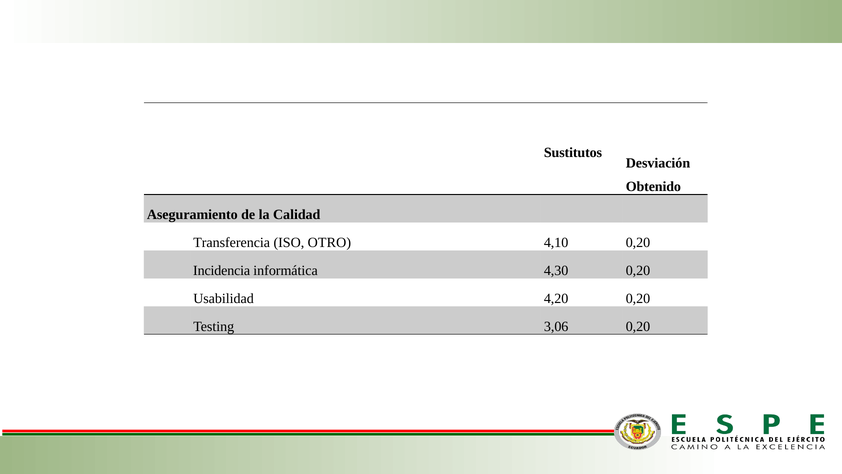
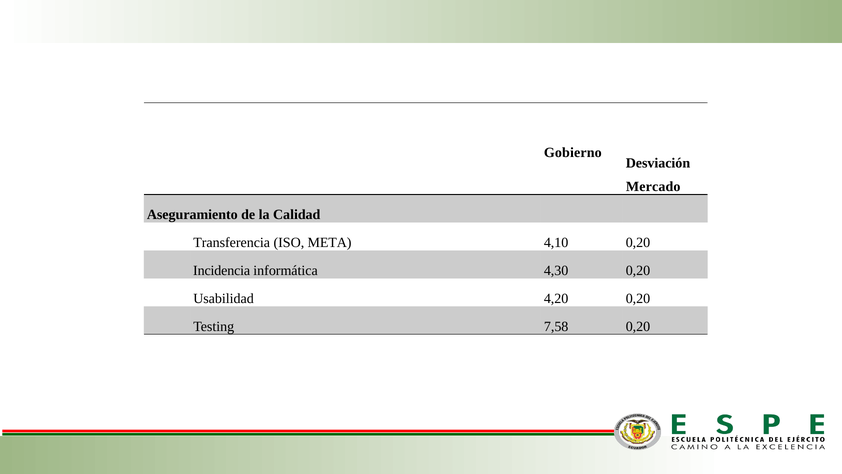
Sustitutos: Sustitutos -> Gobierno (573, 152)
Obtenido: Obtenido -> Mercado (653, 187)
OTRO: OTRO -> META (330, 243)
3,06: 3,06 -> 7,58 (556, 326)
